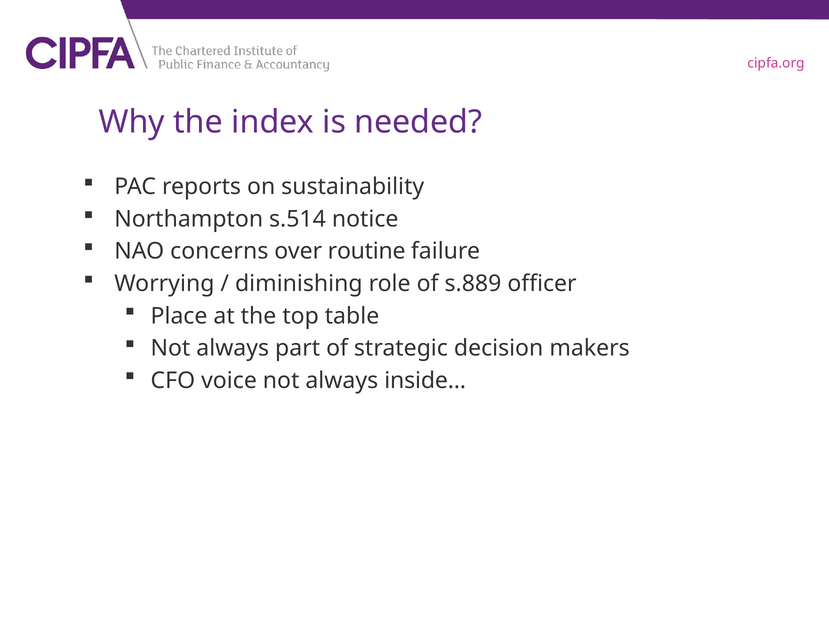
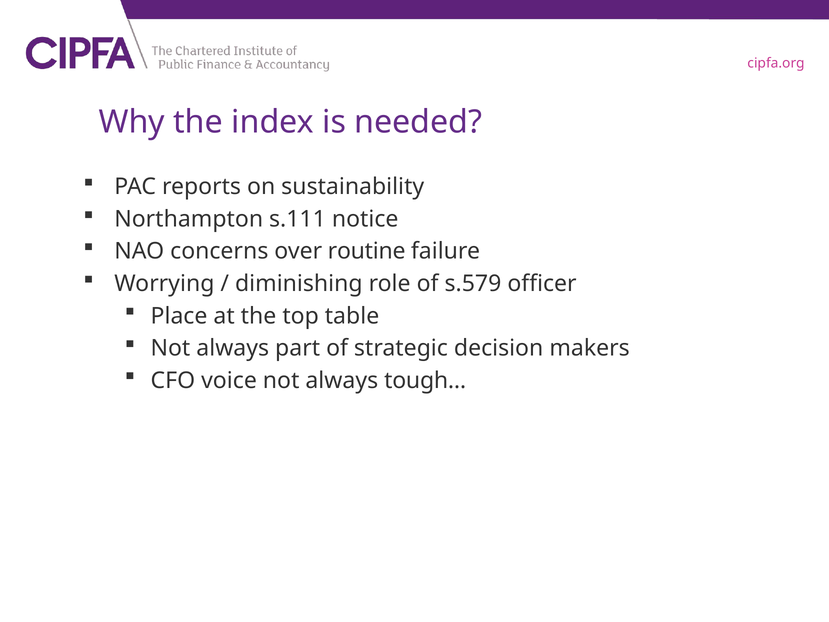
s.514: s.514 -> s.111 (297, 219)
s.889: s.889 -> s.579 (473, 284)
inside…: inside… -> tough… (425, 380)
